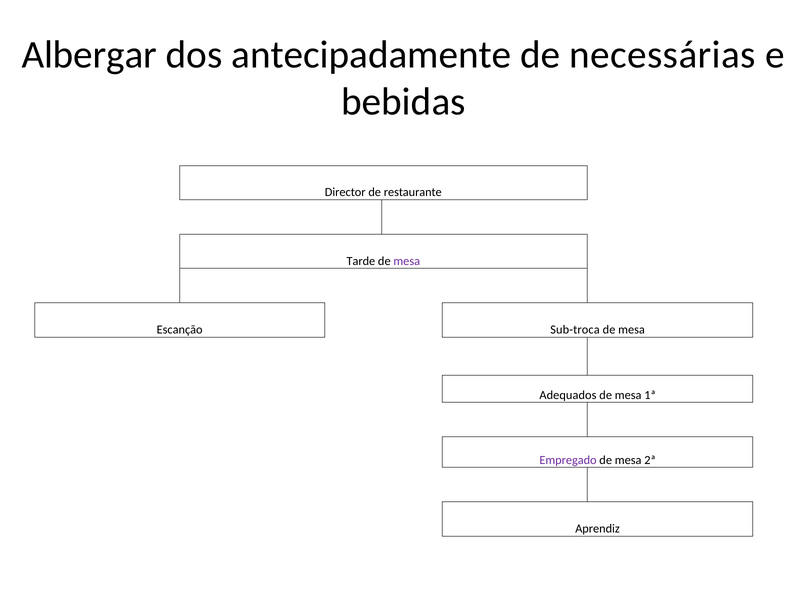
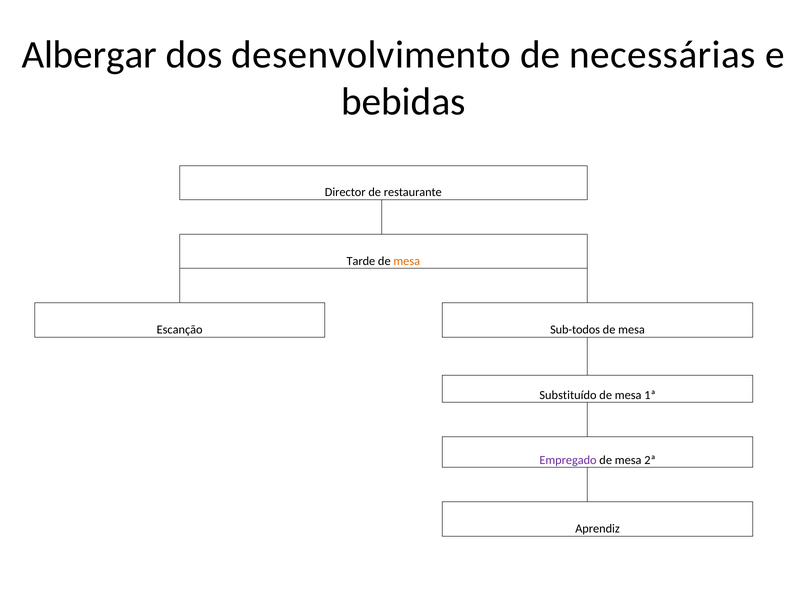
antecipadamente: antecipadamente -> desenvolvimento (371, 55)
mesa colour: purple -> orange (407, 261)
Sub-troca: Sub-troca -> Sub-todos (575, 329)
Adequados: Adequados -> Substituído (568, 394)
